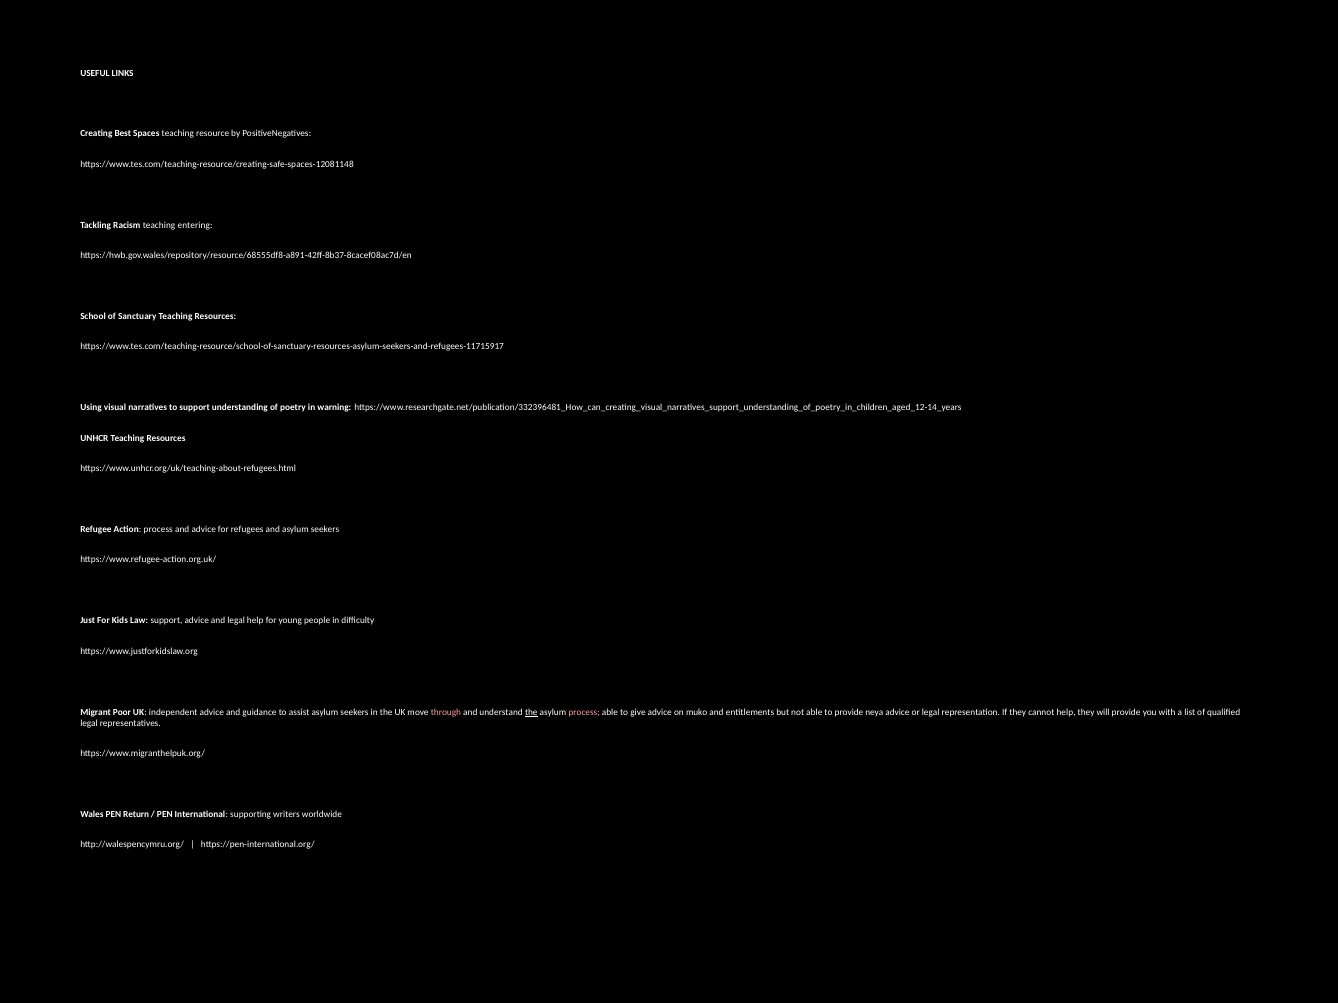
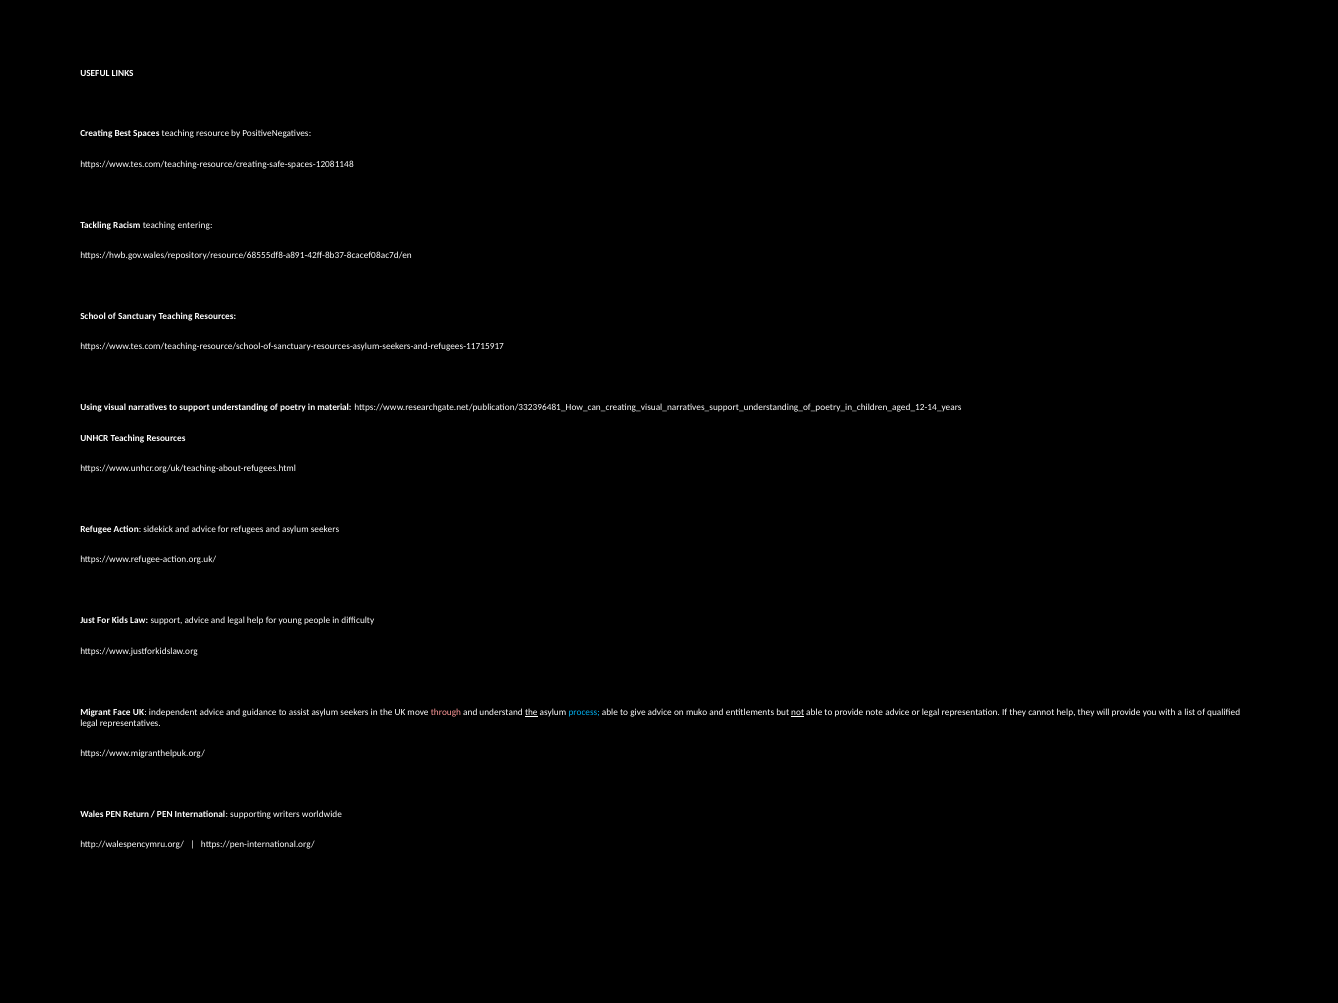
warning: warning -> material (334, 408)
Action process: process -> sidekick (158, 530)
Poor: Poor -> Face (122, 712)
process colour: pink -> light blue (584, 712)
not underline: none -> present (798, 712)
neya: neya -> note (874, 712)
